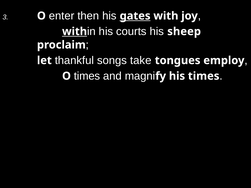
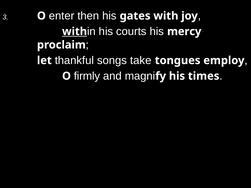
gates underline: present -> none (135, 16)
sheep: sheep -> mercy (184, 31)
O times: times -> firmly (87, 76)
